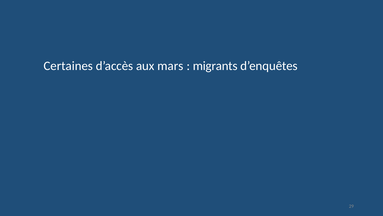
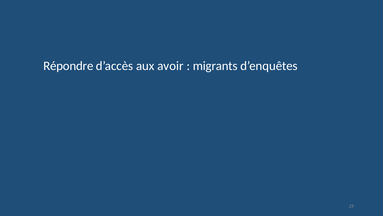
Certaines: Certaines -> Répondre (68, 66)
mars: mars -> avoir (170, 66)
